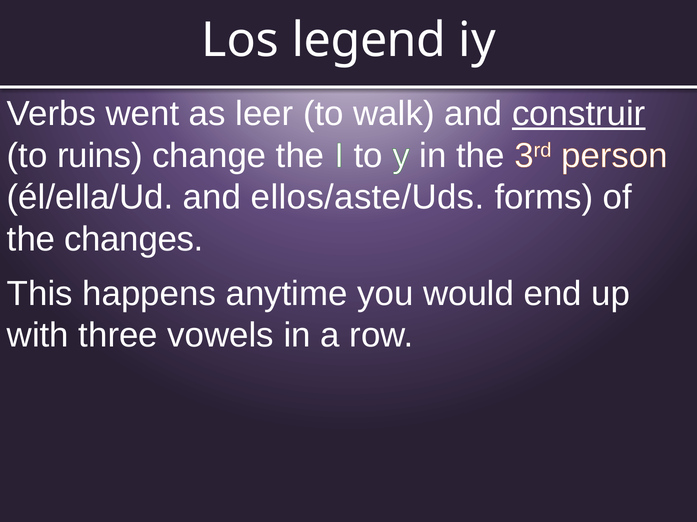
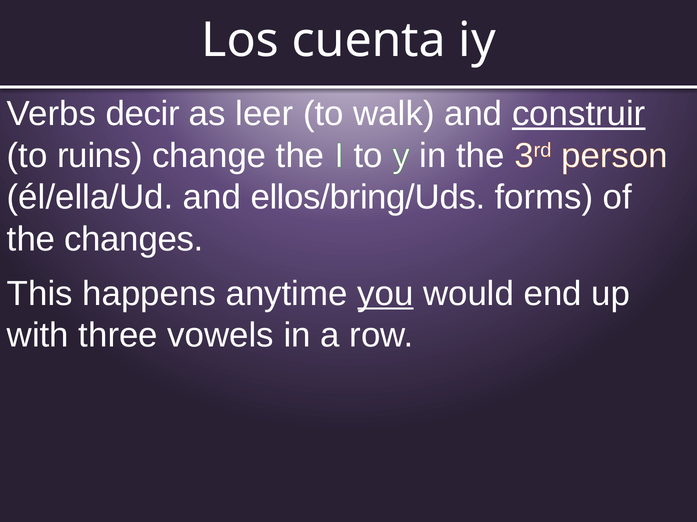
legend: legend -> cuenta (369, 40)
went: went -> decir (143, 114)
ellos/aste/Uds: ellos/aste/Uds -> ellos/bring/Uds (368, 198)
you underline: none -> present (385, 294)
